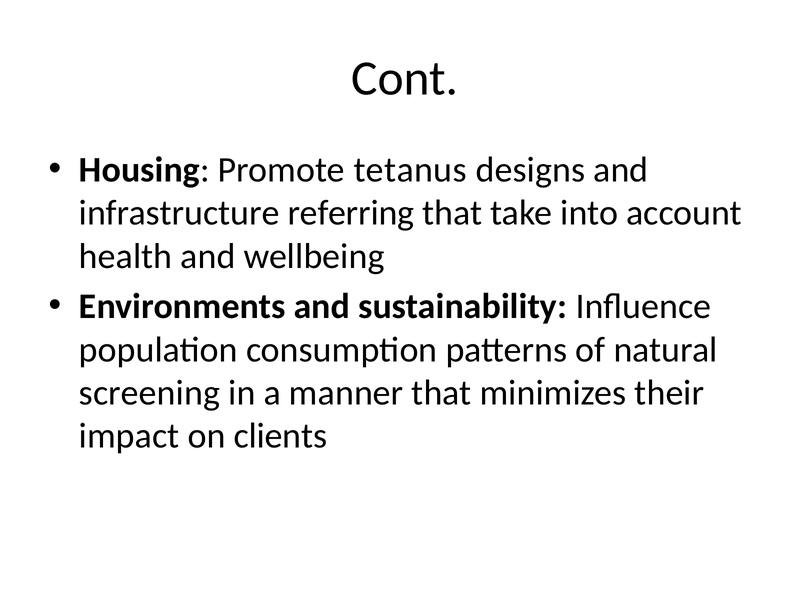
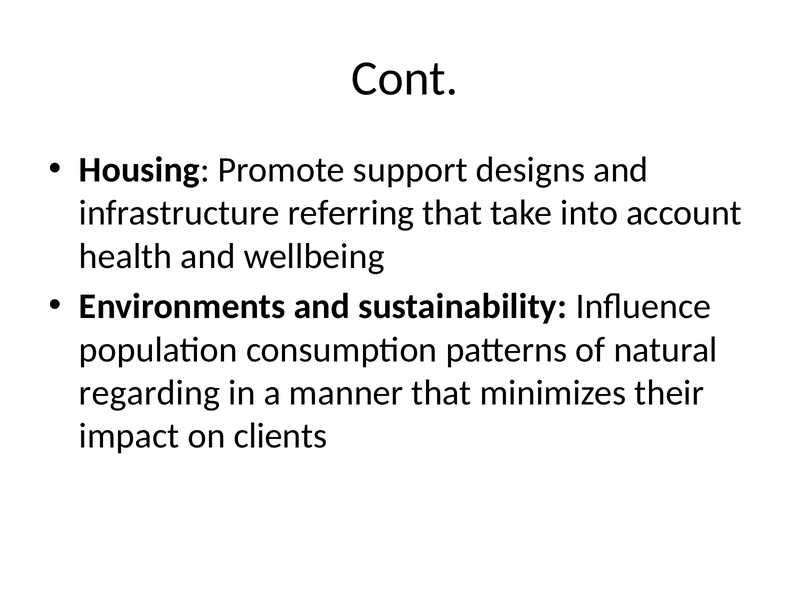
tetanus: tetanus -> support (410, 170)
screening: screening -> regarding (150, 393)
